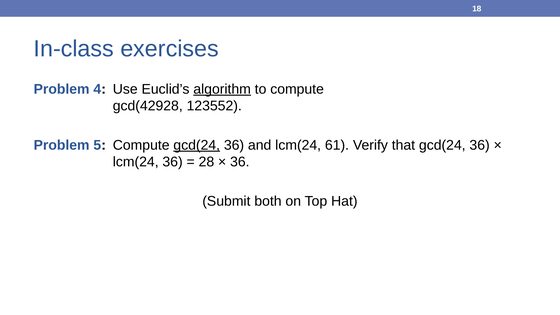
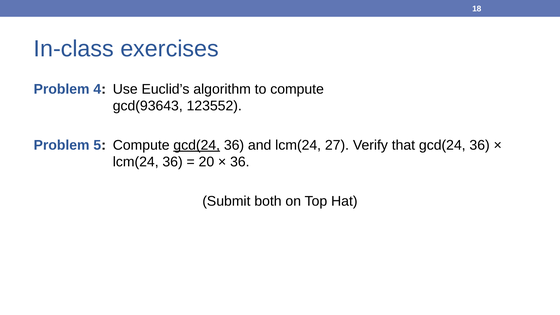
algorithm underline: present -> none (222, 89)
gcd(42928: gcd(42928 -> gcd(93643 (148, 106)
61: 61 -> 27 (337, 145)
28: 28 -> 20 (206, 162)
